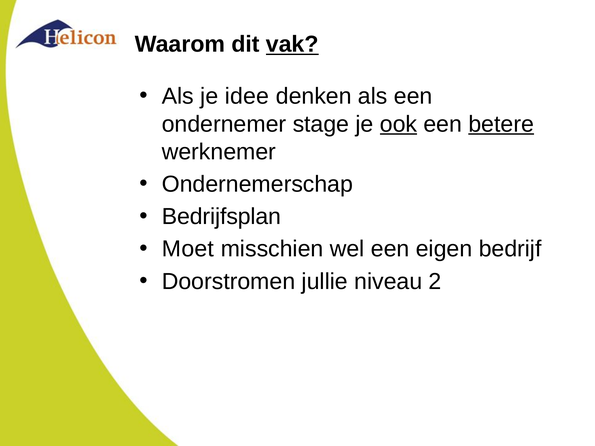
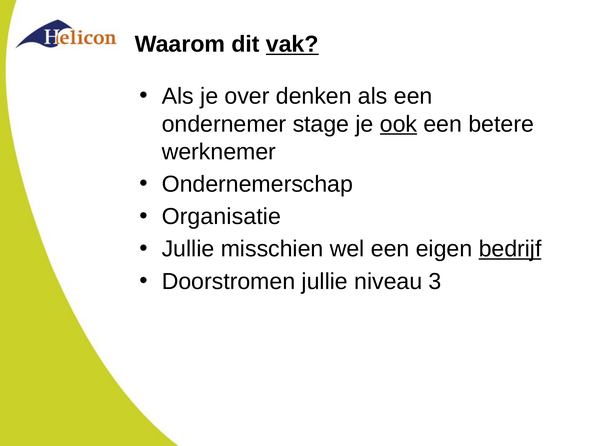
idee: idee -> over (247, 96)
betere underline: present -> none (501, 124)
Bedrijfsplan: Bedrijfsplan -> Organisatie (221, 217)
Moet: Moet -> Jullie (188, 249)
bedrijf underline: none -> present (510, 249)
2: 2 -> 3 (435, 282)
